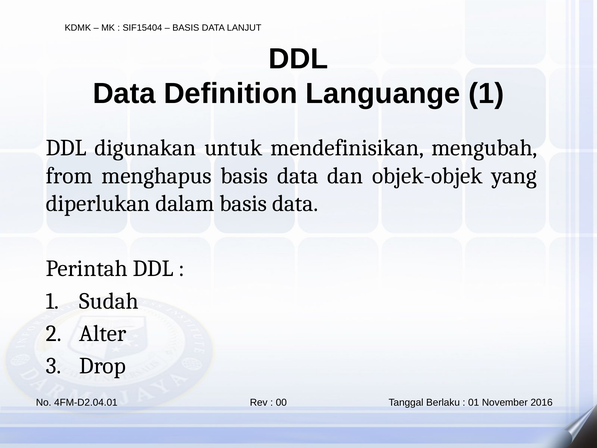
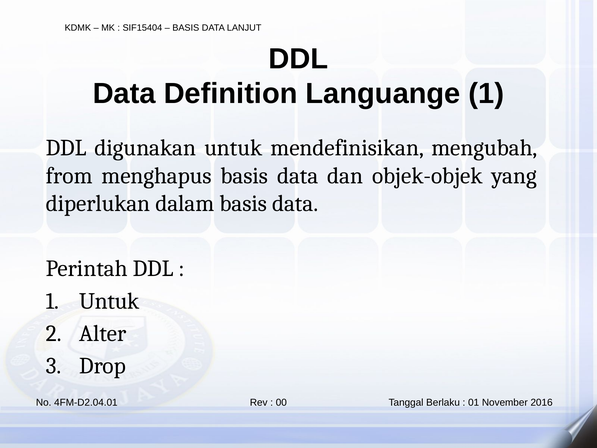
1 Sudah: Sudah -> Untuk (109, 301)
